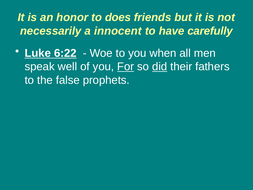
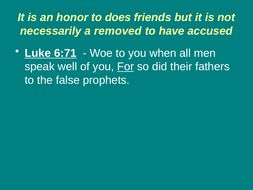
innocent: innocent -> removed (118, 31)
carefully: carefully -> accused (210, 31)
6:22: 6:22 -> 6:71 (65, 53)
did underline: present -> none (160, 67)
